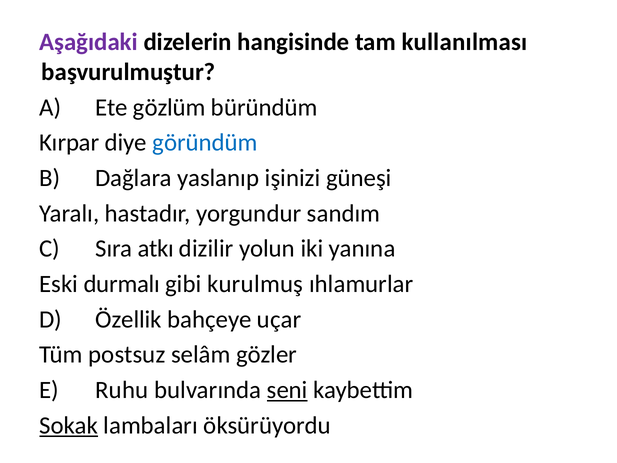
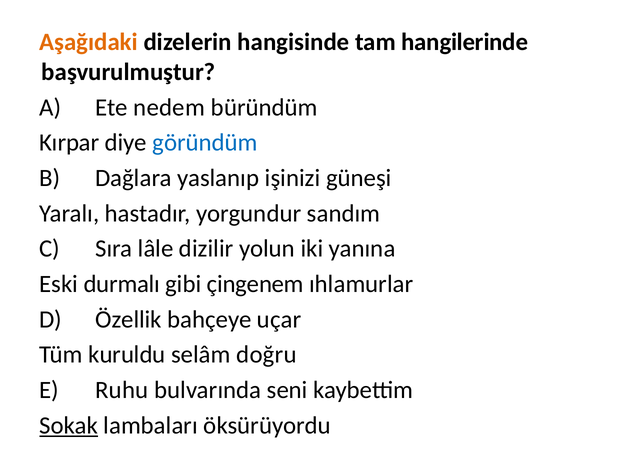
Aşağıdaki colour: purple -> orange (89, 42)
kullanılması: kullanılması -> hangilerinde (465, 42)
gözlüm: gözlüm -> nedem (169, 107)
atkı: atkı -> lâle (156, 249)
kurulmuş: kurulmuş -> çingenem (255, 284)
postsuz: postsuz -> kuruldu (127, 355)
gözler: gözler -> doğru (266, 355)
seni underline: present -> none (287, 390)
